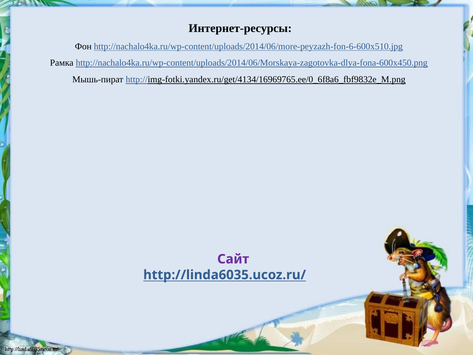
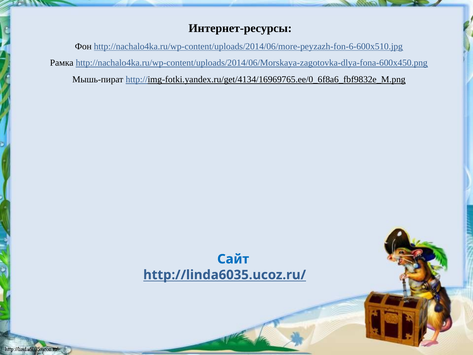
Сайт colour: purple -> blue (233, 259)
